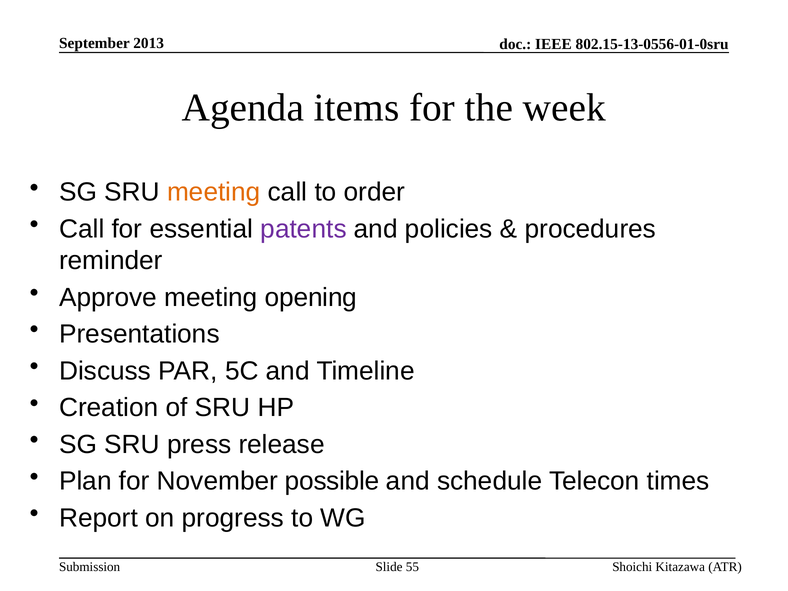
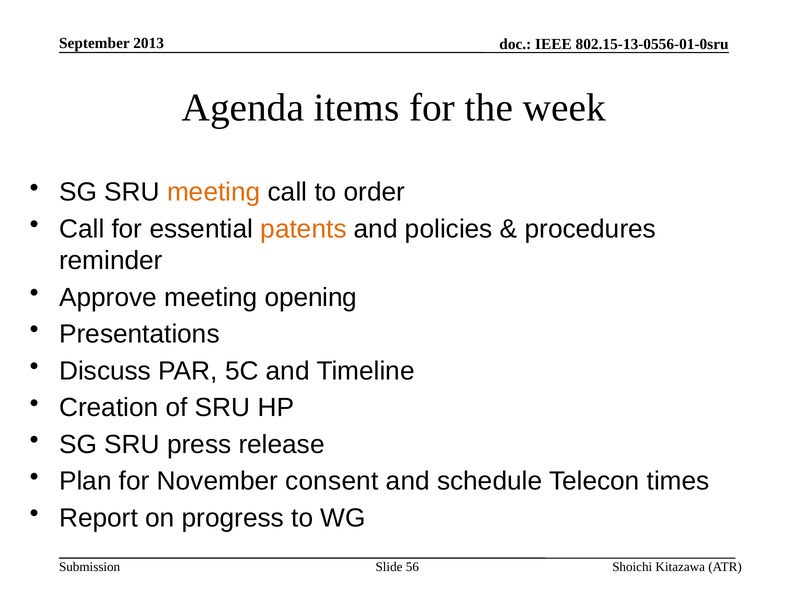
patents colour: purple -> orange (304, 229)
possible: possible -> consent (332, 481)
55: 55 -> 56 (412, 567)
